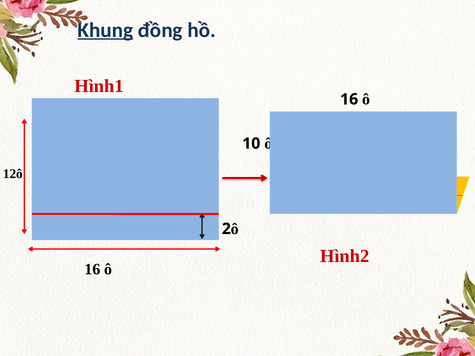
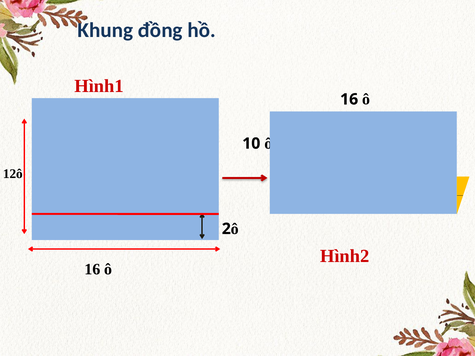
Khung underline: present -> none (105, 30)
